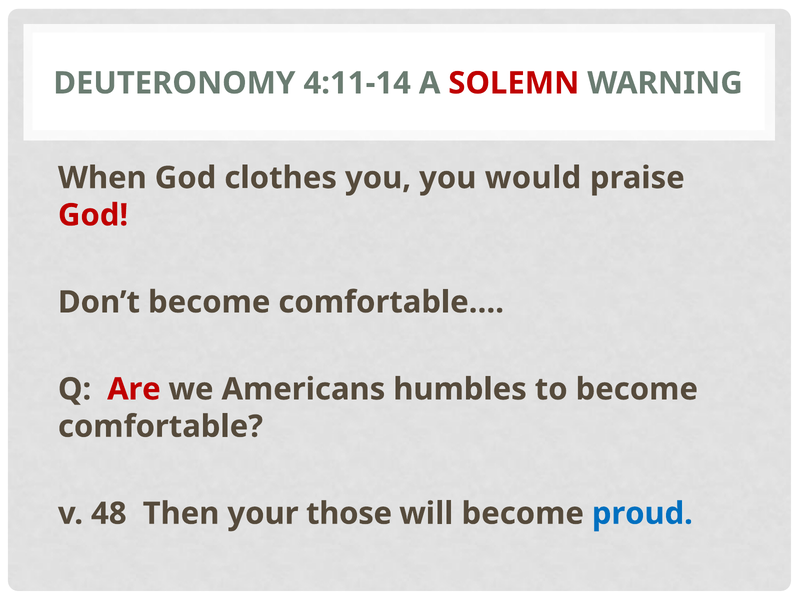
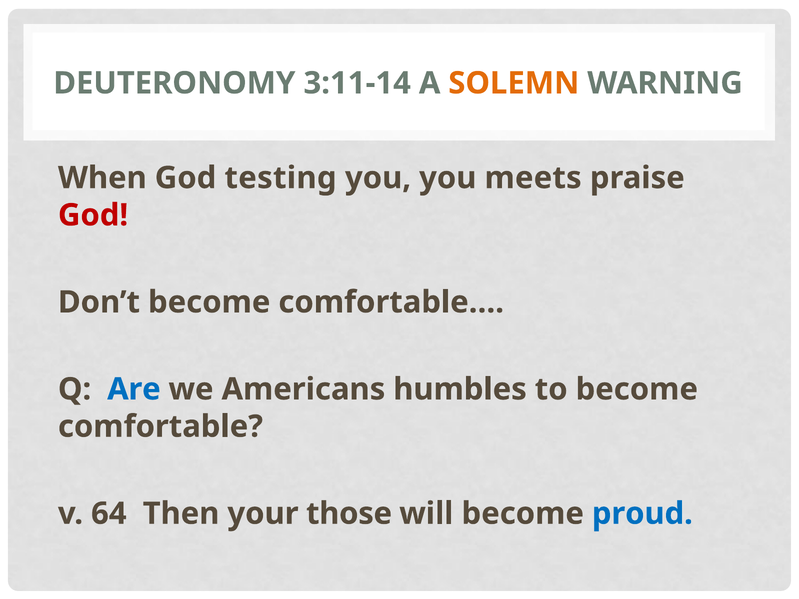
4:11-14: 4:11-14 -> 3:11-14 (357, 83)
SOLEMN colour: red -> orange (514, 83)
clothes: clothes -> testing (280, 178)
would: would -> meets (533, 178)
Are colour: red -> blue (134, 389)
48: 48 -> 64 (109, 514)
